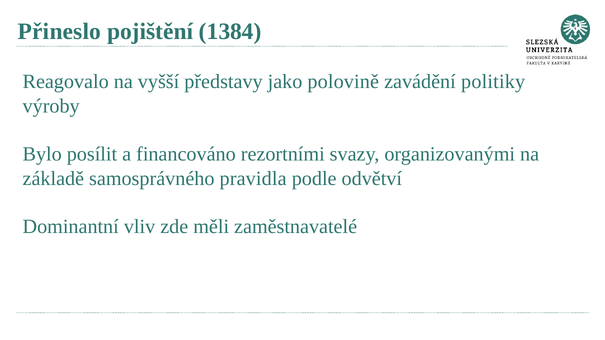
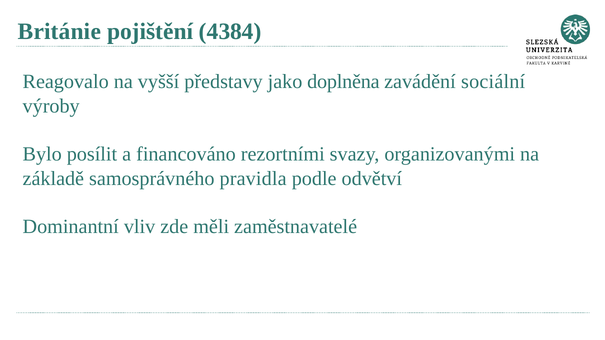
Přineslo: Přineslo -> Británie (59, 32)
1384: 1384 -> 4384 (230, 32)
polovině: polovině -> doplněna (343, 82)
politiky: politiky -> sociální (493, 82)
